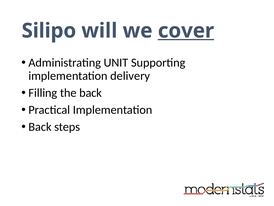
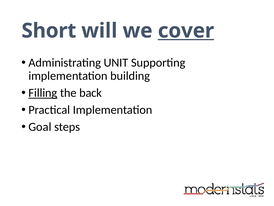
Silipo: Silipo -> Short (49, 31)
delivery: delivery -> building (130, 76)
Filling underline: none -> present (43, 93)
Back: Back -> Goal (40, 127)
